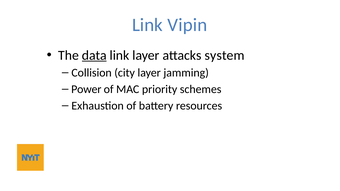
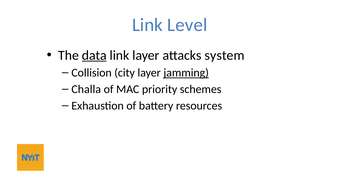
Vipin: Vipin -> Level (187, 25)
jamming underline: none -> present (186, 73)
Power: Power -> Challa (86, 89)
